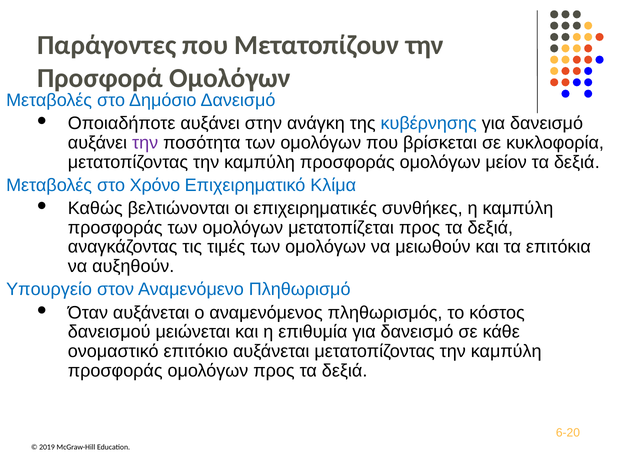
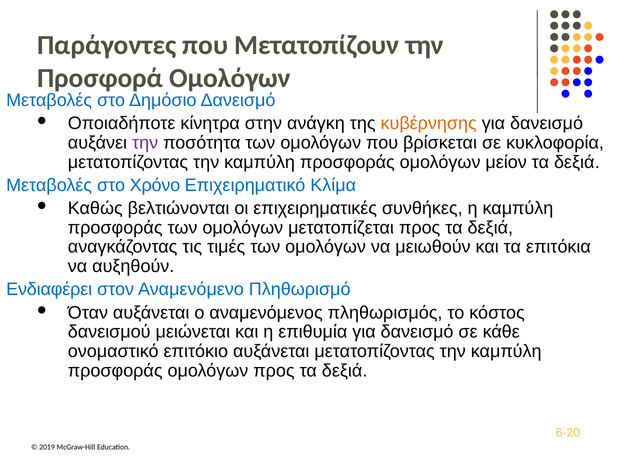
Οποιαδήποτε αυξάνει: αυξάνει -> κίνητρα (210, 123)
κυβέρνησης colour: blue -> orange (429, 123)
Υπουργείο: Υπουργείο -> Ενδιαφέρει (49, 289)
